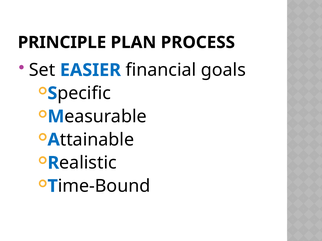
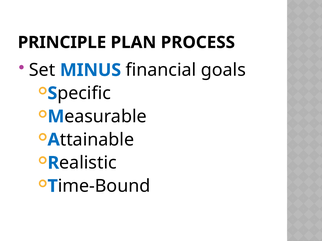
EASIER: EASIER -> MINUS (91, 70)
